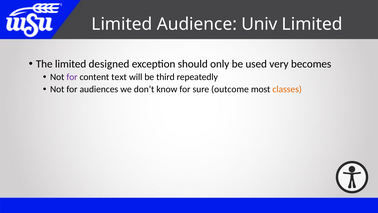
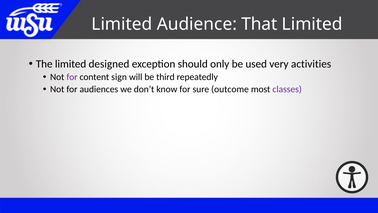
Univ: Univ -> That (259, 24)
becomes: becomes -> activities (311, 64)
text: text -> sign (119, 77)
classes colour: orange -> purple (287, 89)
